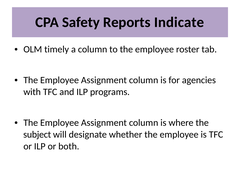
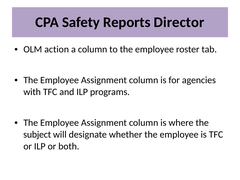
Indicate: Indicate -> Director (179, 22)
timely: timely -> action (57, 49)
